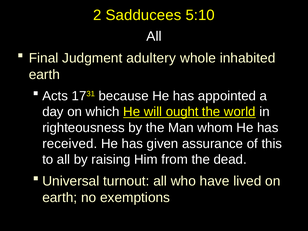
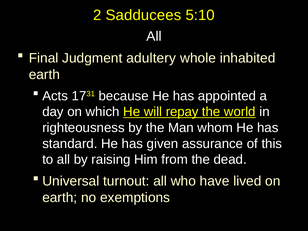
ought: ought -> repay (182, 112)
received: received -> standard (70, 144)
